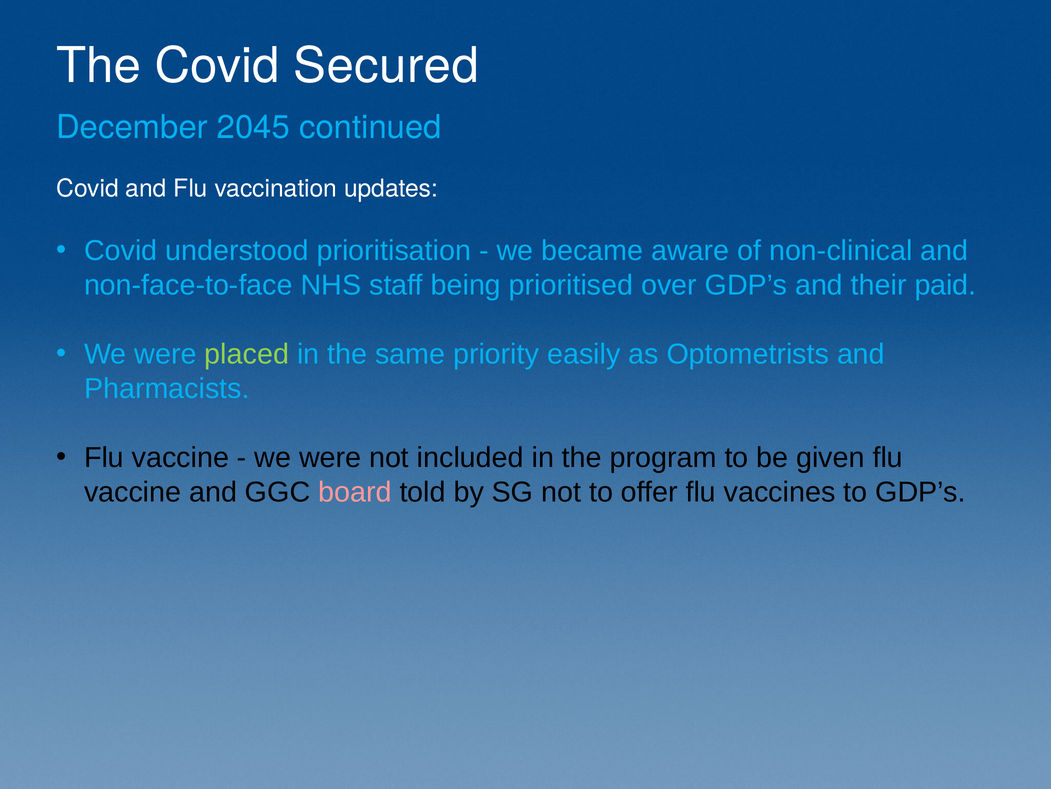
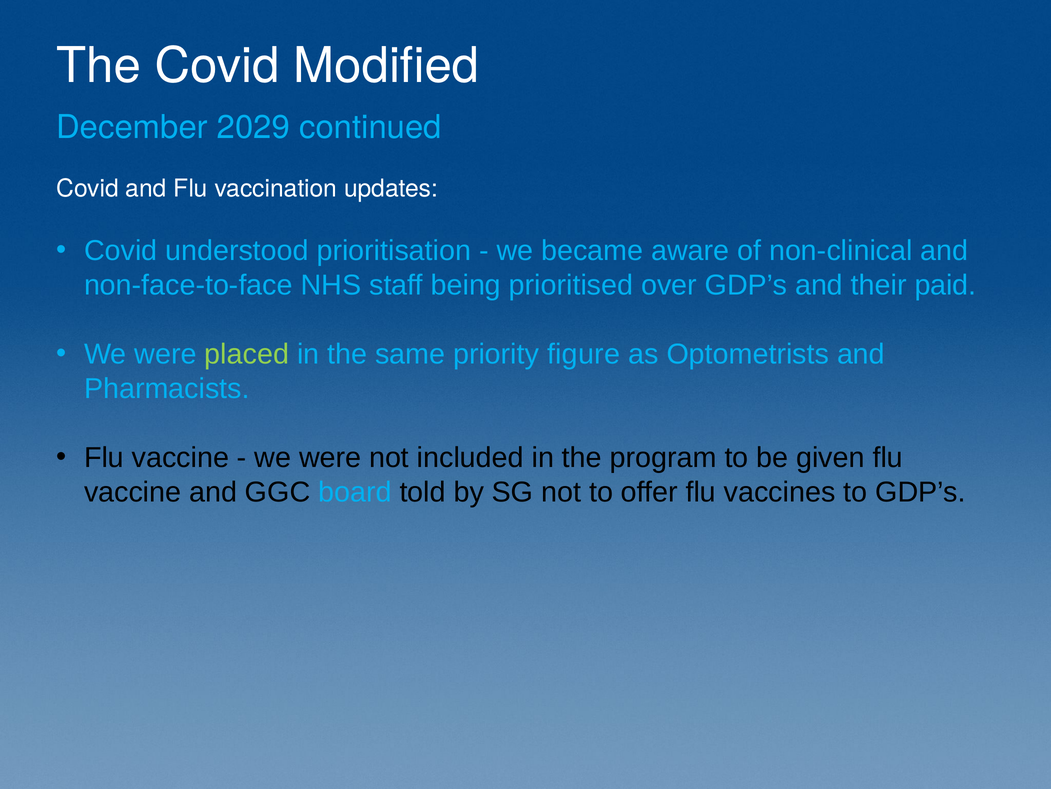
Secured: Secured -> Modified (386, 66)
2045: 2045 -> 2029 (253, 128)
easily: easily -> figure (584, 354)
board colour: pink -> light blue (355, 492)
